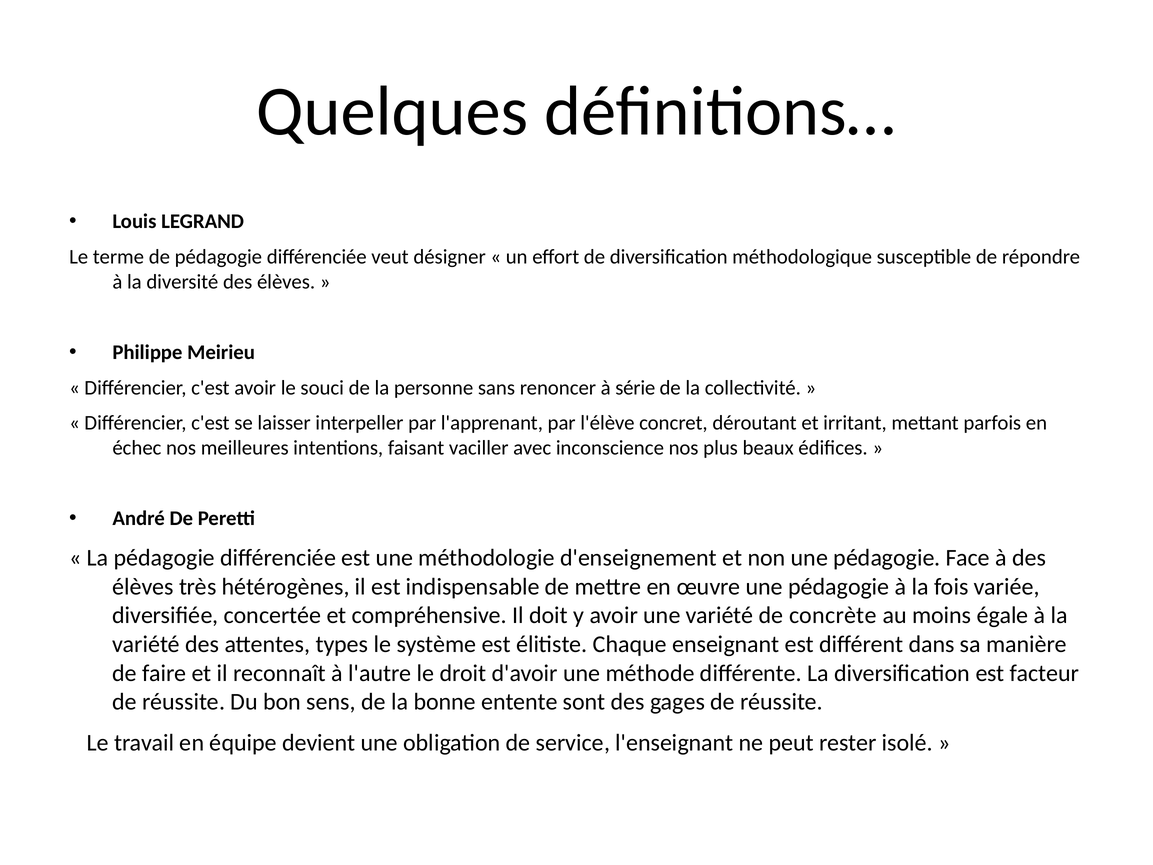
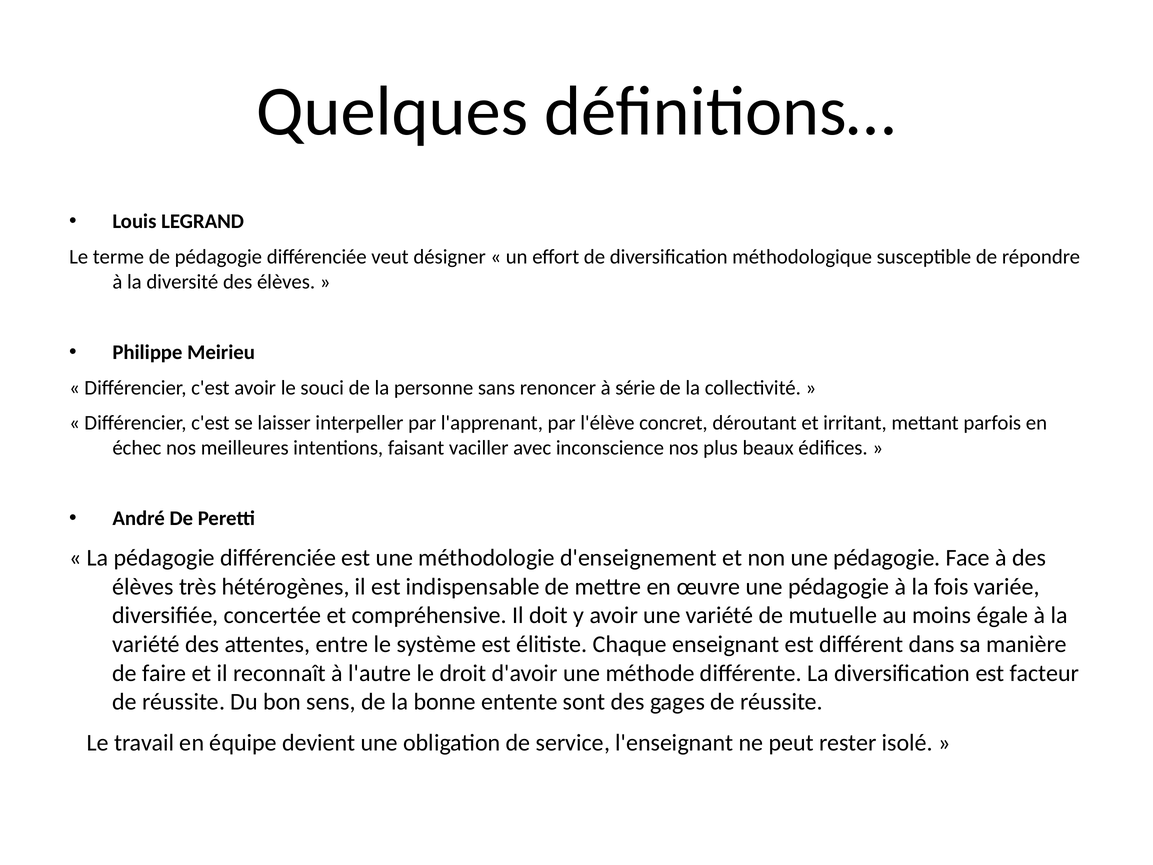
concrète: concrète -> mutuelle (833, 615)
types: types -> entre (342, 644)
